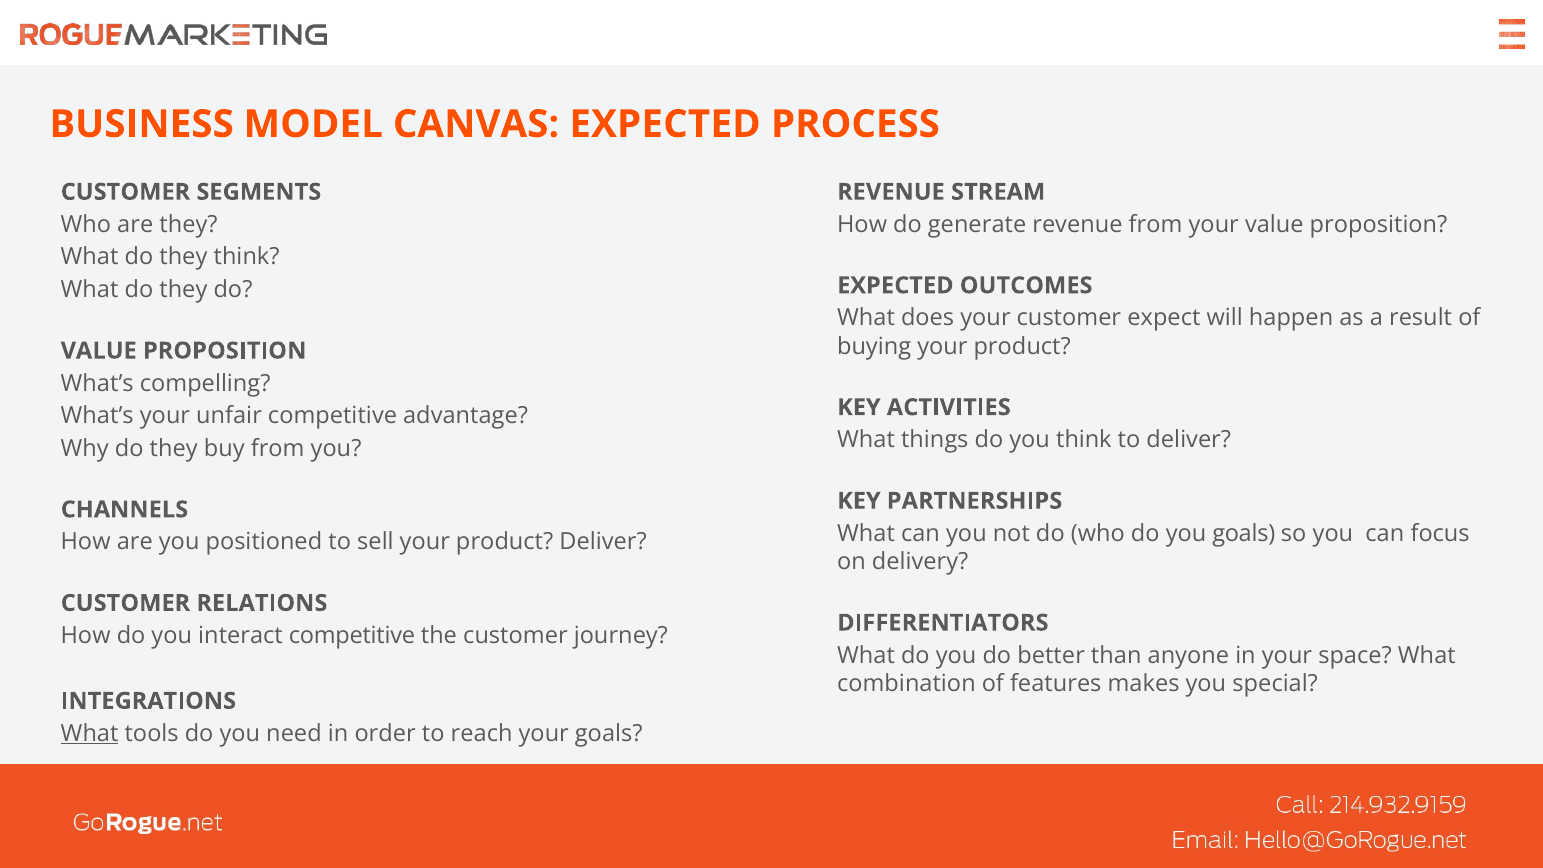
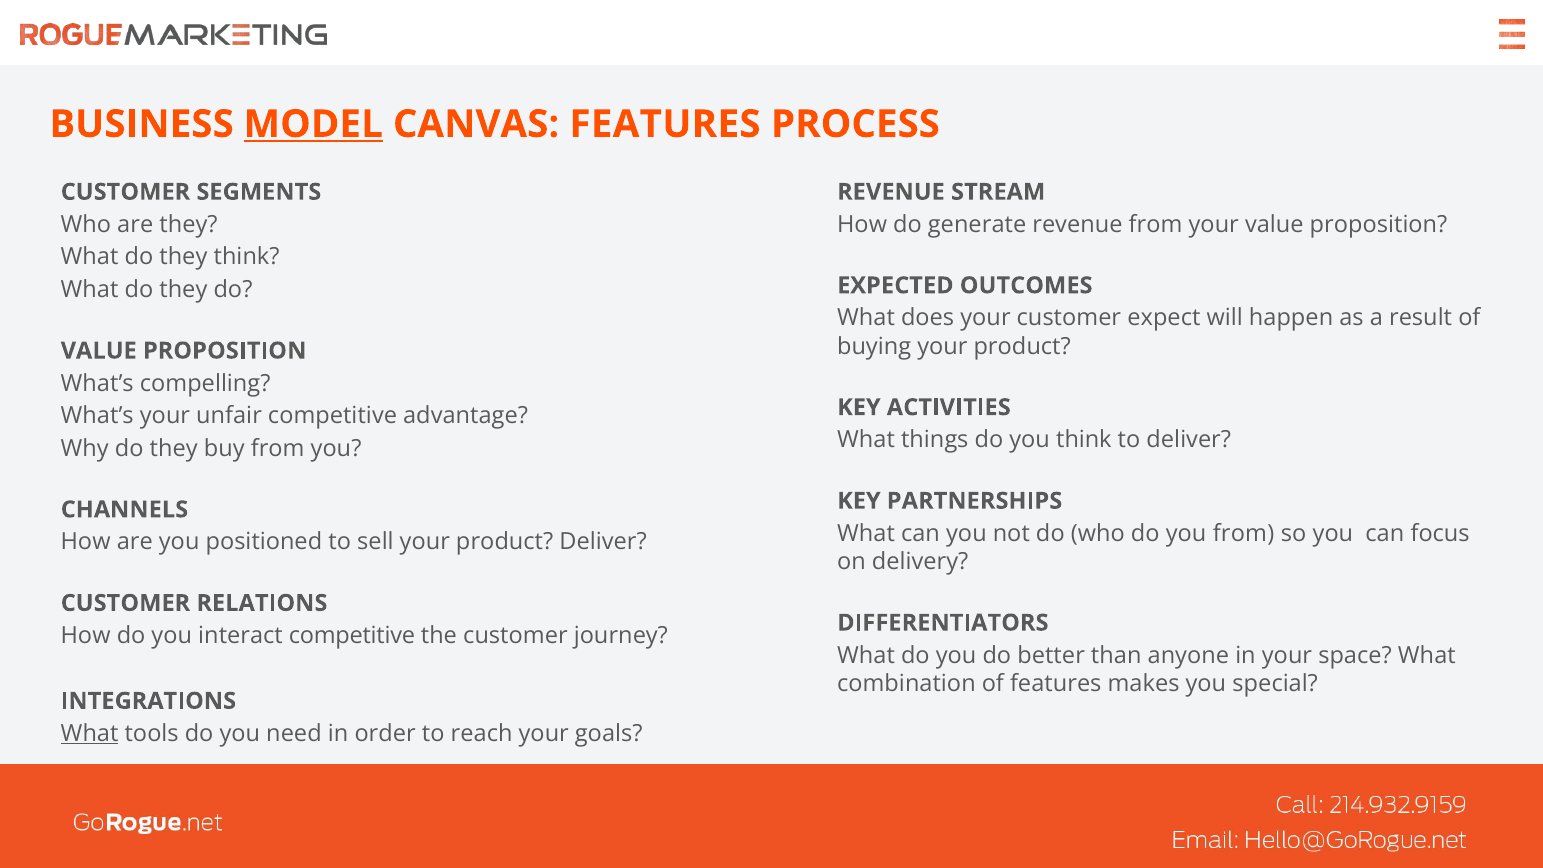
MODEL underline: none -> present (313, 124)
CANVAS EXPECTED: EXPECTED -> FEATURES (665, 124)
you goals: goals -> from (1244, 534)
